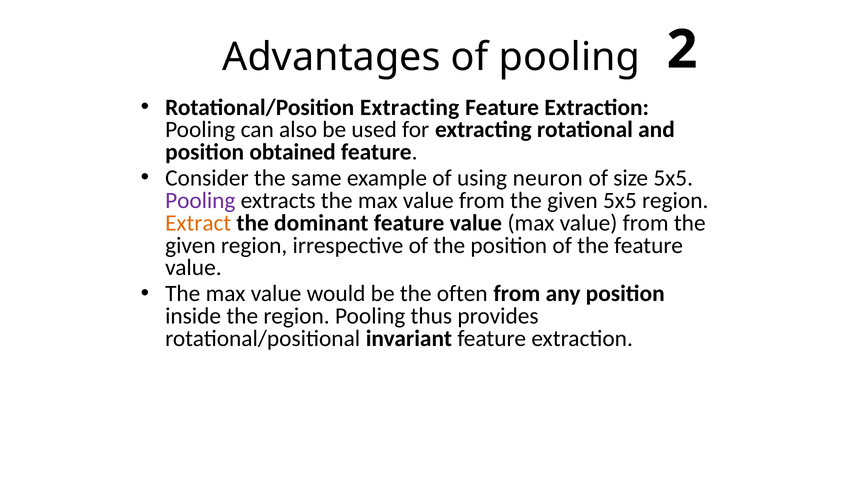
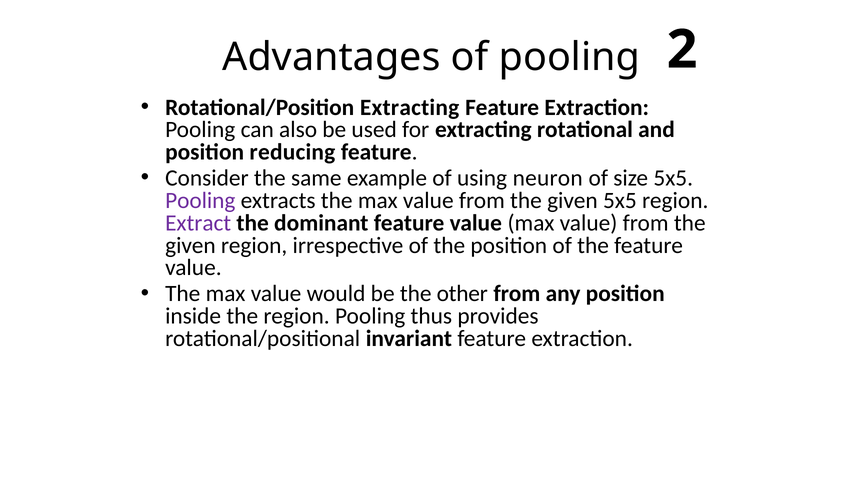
obtained: obtained -> reducing (292, 152)
Extract colour: orange -> purple (198, 223)
often: often -> other (462, 294)
